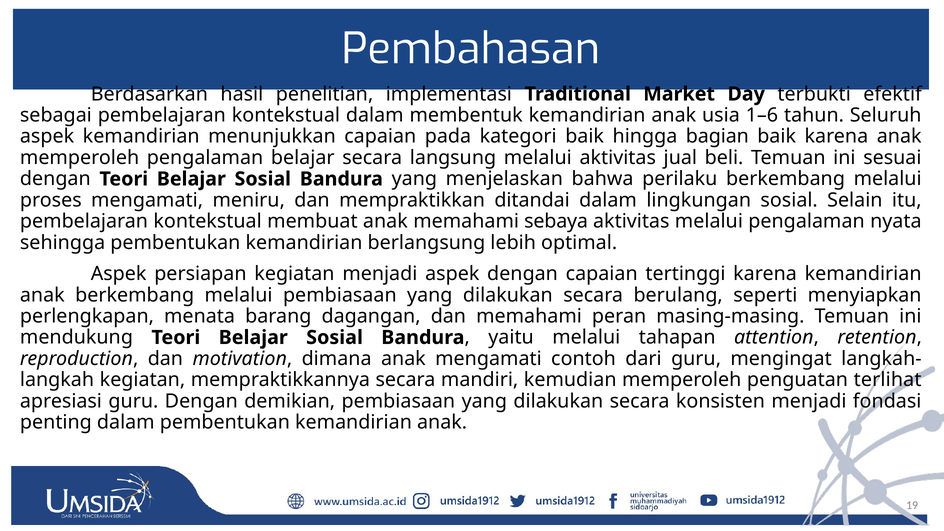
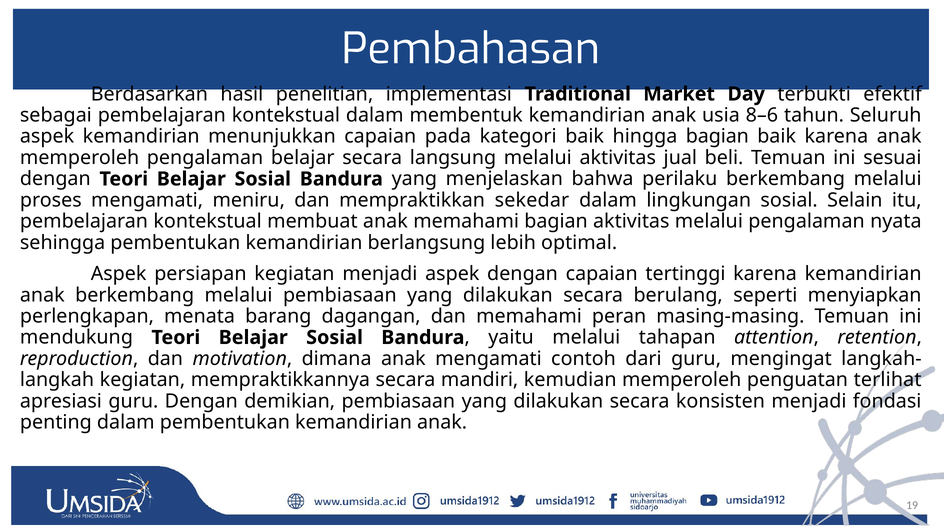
1–6: 1–6 -> 8–6 (762, 115)
ditandai: ditandai -> sekedar (532, 200)
memahami sebaya: sebaya -> bagian (556, 221)
